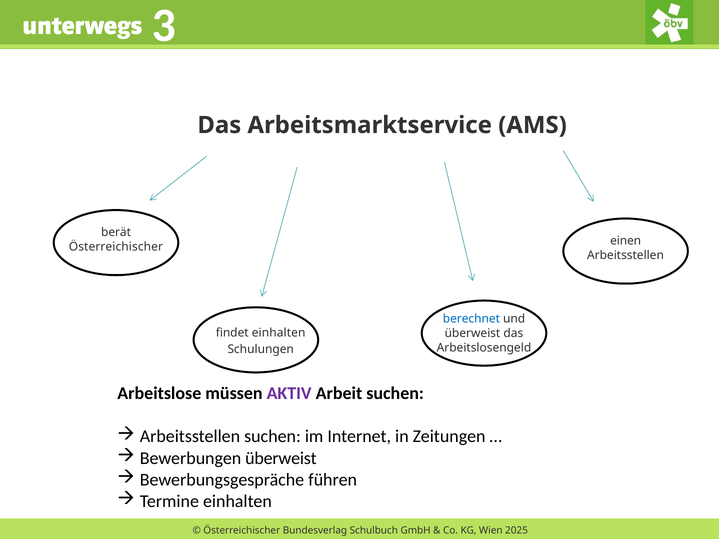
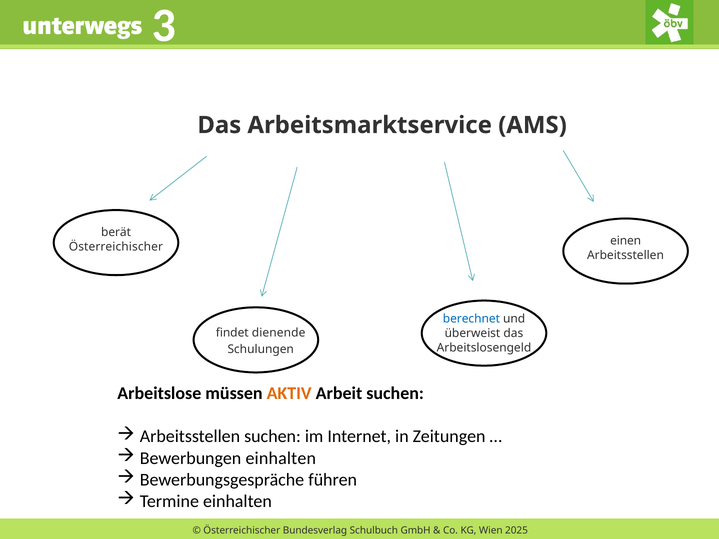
findet einhalten: einhalten -> dienende (279, 333)
AKTIV colour: purple -> orange (289, 394)
Bewerbungen überweist: überweist -> einhalten (281, 458)
